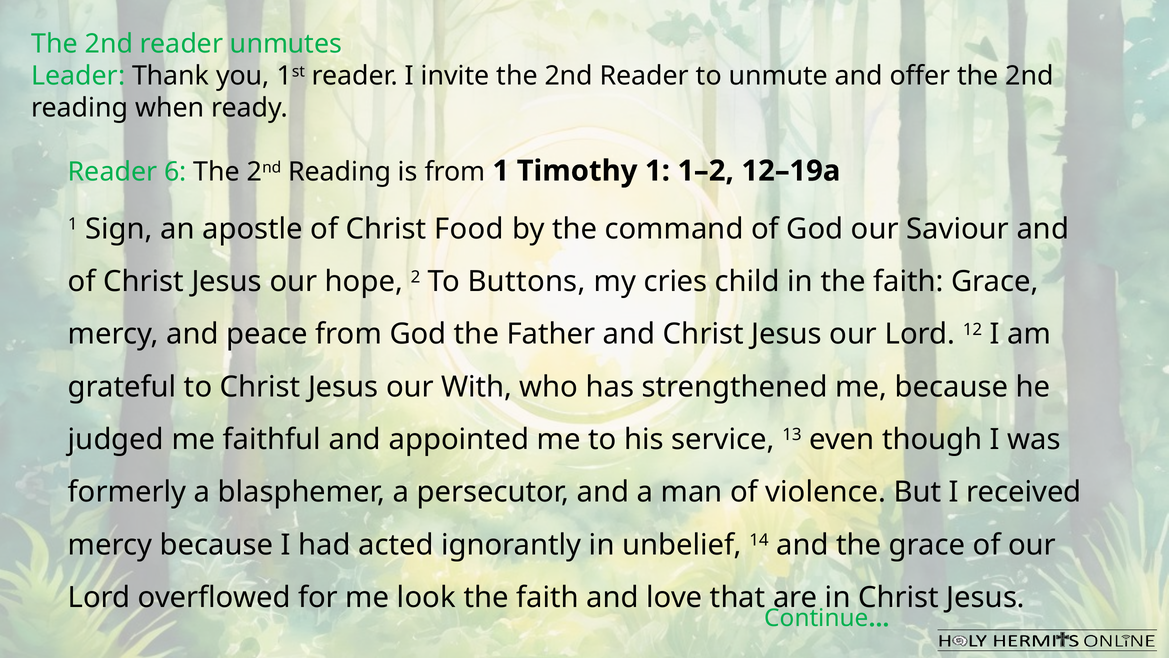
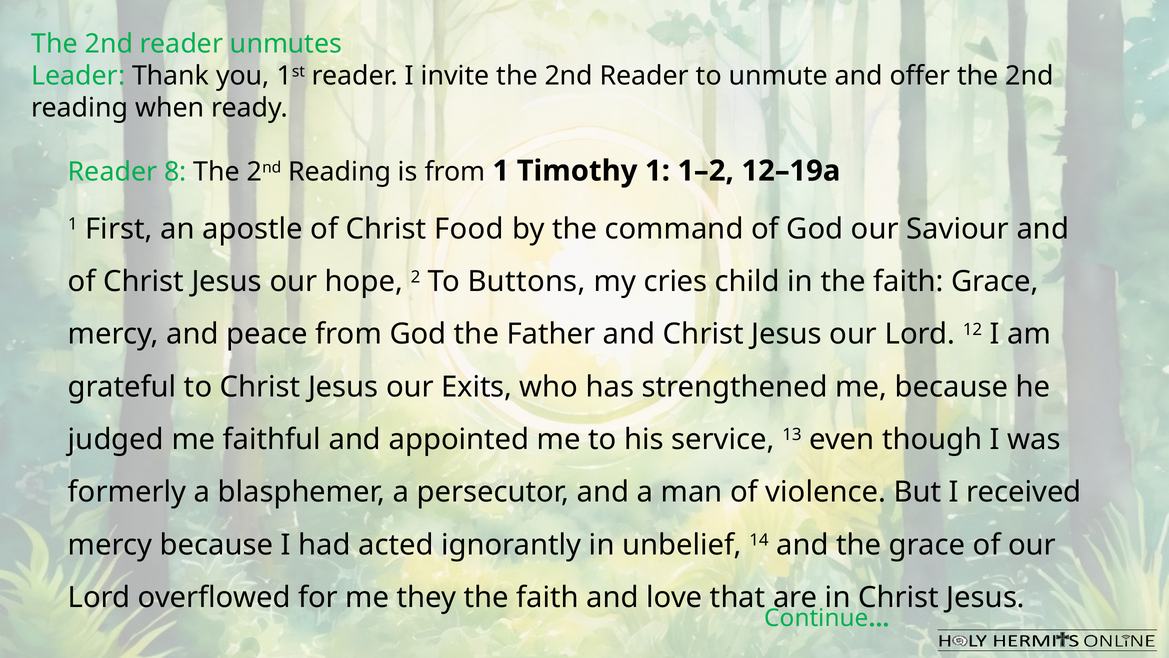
6: 6 -> 8 (175, 172)
Sign: Sign -> First (119, 229)
With: With -> Exits (477, 387)
look: look -> they (427, 597)
